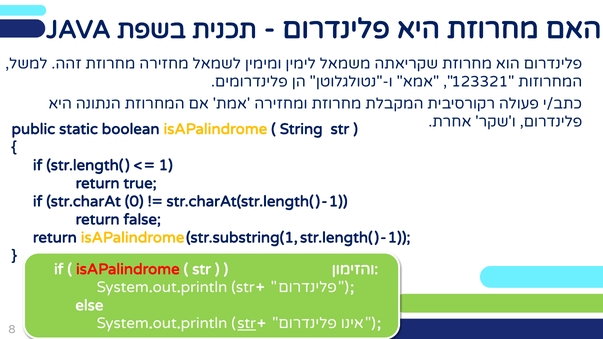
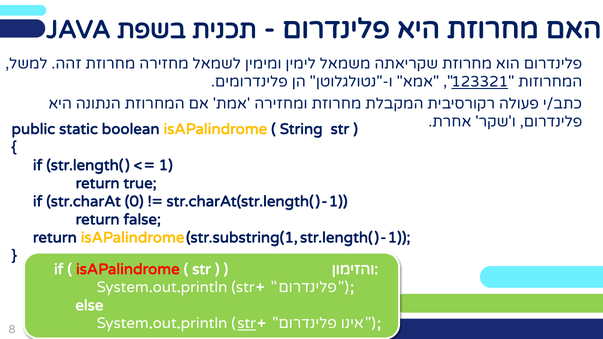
123321 underline: none -> present (480, 82)
